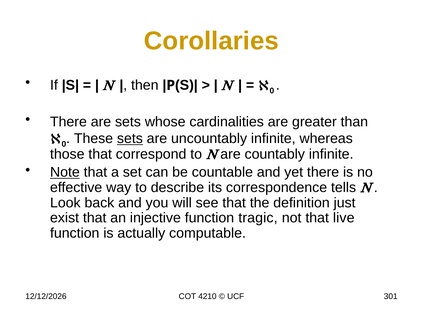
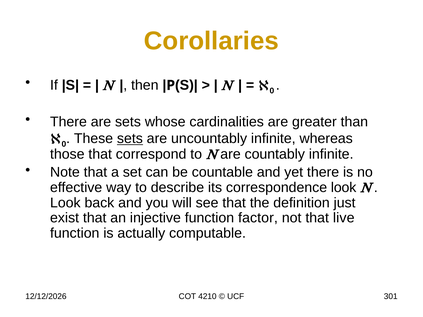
Note underline: present -> none (65, 172)
correspondence tells: tells -> look (344, 188)
tragic: tragic -> factor (258, 218)
